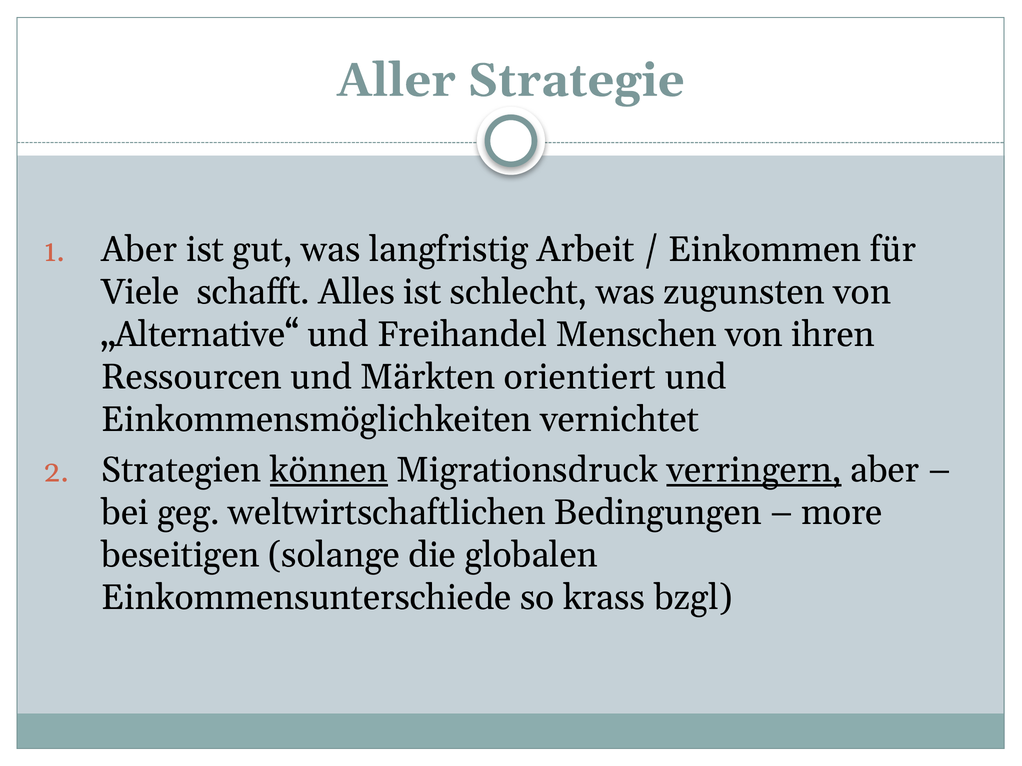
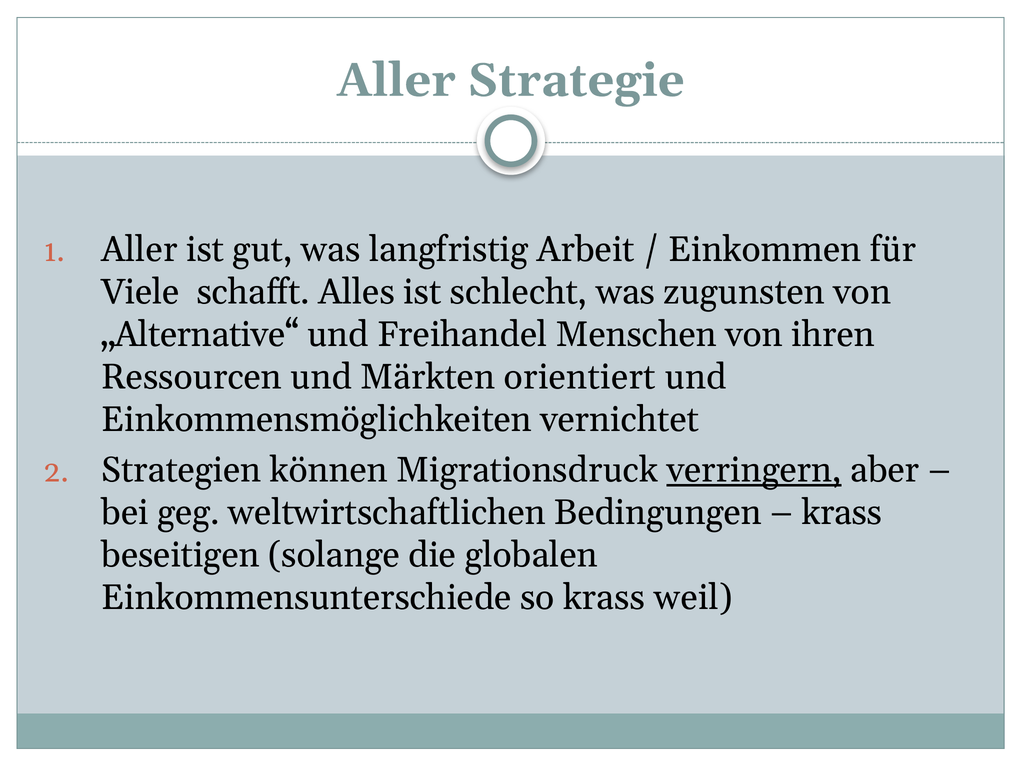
Aber: Aber -> Aller (139, 250)
können underline: present -> none (329, 470)
more: more -> krass (842, 513)
bzgl: bzgl -> weil (693, 598)
